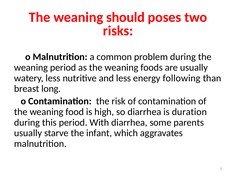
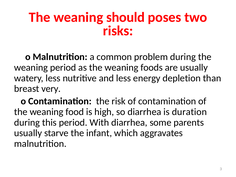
following: following -> depletion (182, 78)
long: long -> very (51, 89)
